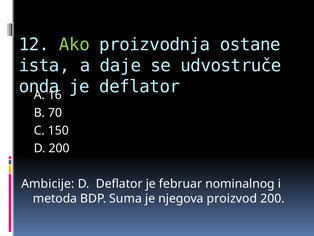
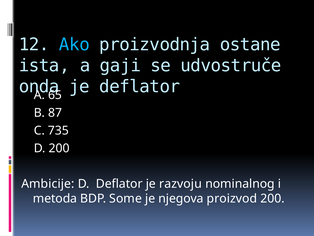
Ako colour: light green -> light blue (74, 45)
daje: daje -> gaji (120, 66)
16: 16 -> 65 (55, 95)
70: 70 -> 87 (55, 113)
150: 150 -> 735 (58, 130)
februar: februar -> razvoju (180, 183)
Suma: Suma -> Some (126, 198)
